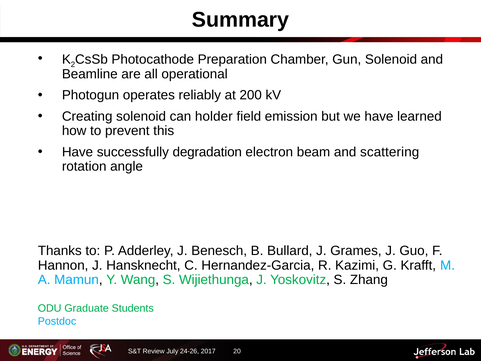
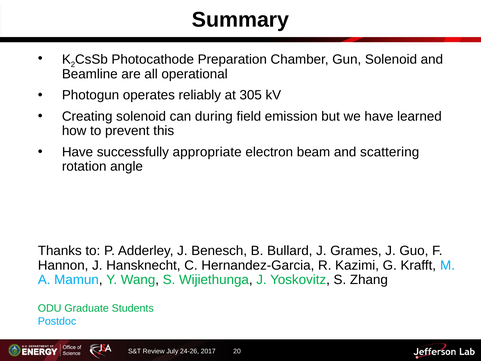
200: 200 -> 305 (251, 95)
holder: holder -> during (214, 116)
degradation: degradation -> appropriate (207, 152)
